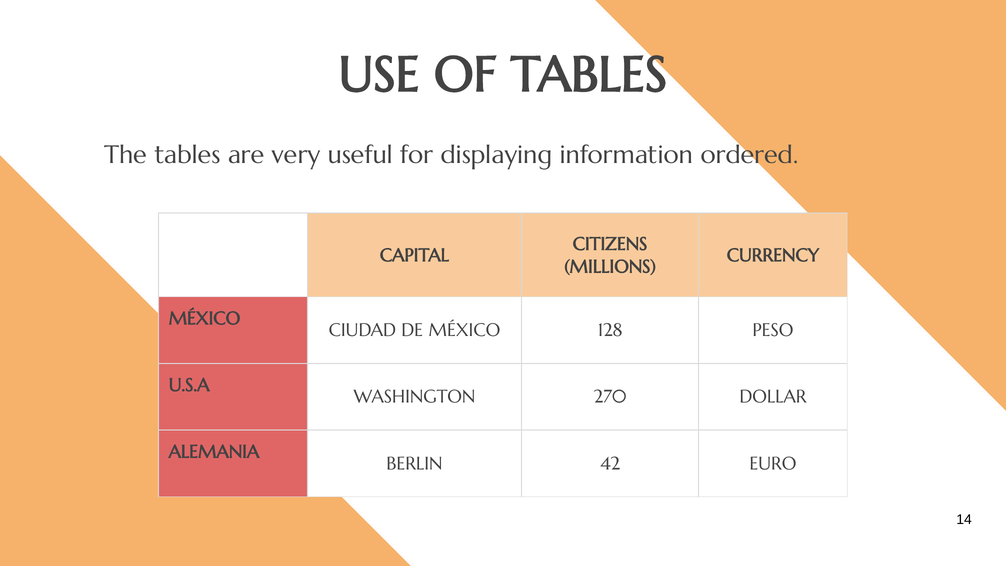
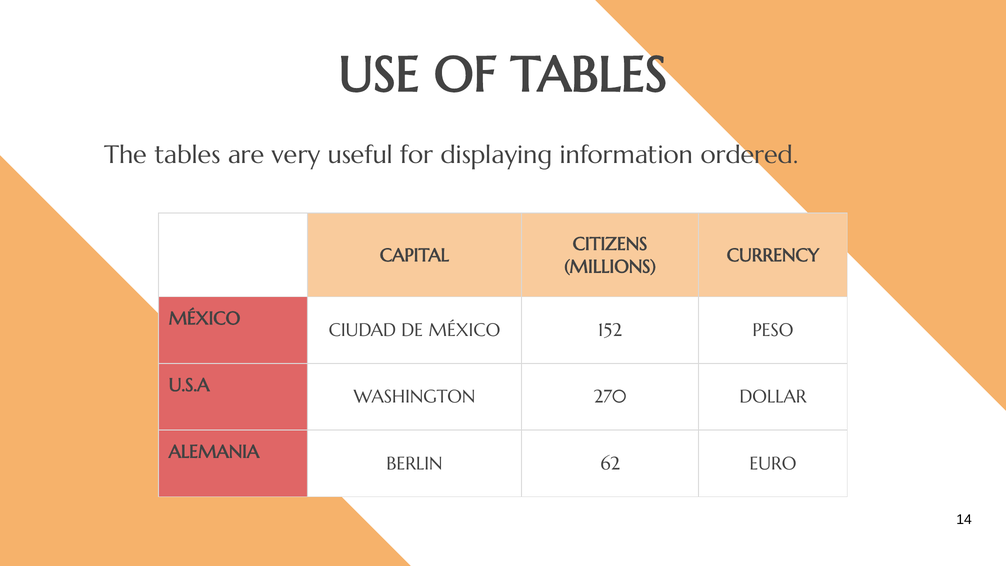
128: 128 -> 152 (610, 330)
42: 42 -> 62 (610, 464)
